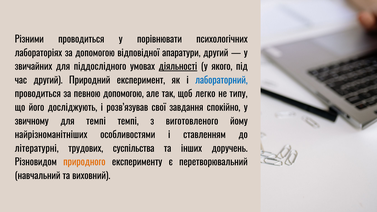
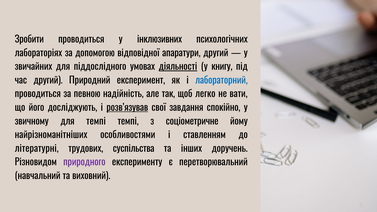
Різними: Різними -> Зробити (29, 39)
порівнювати: порівнювати -> інклюзивних (160, 39)
якого: якого -> книгу (222, 67)
певною допомогою: допомогою -> надійність (123, 94)
типу: типу -> вати (239, 94)
розв’язував underline: none -> present (127, 108)
виготовленого: виготовленого -> соціометричне (192, 121)
природного colour: orange -> purple (84, 162)
